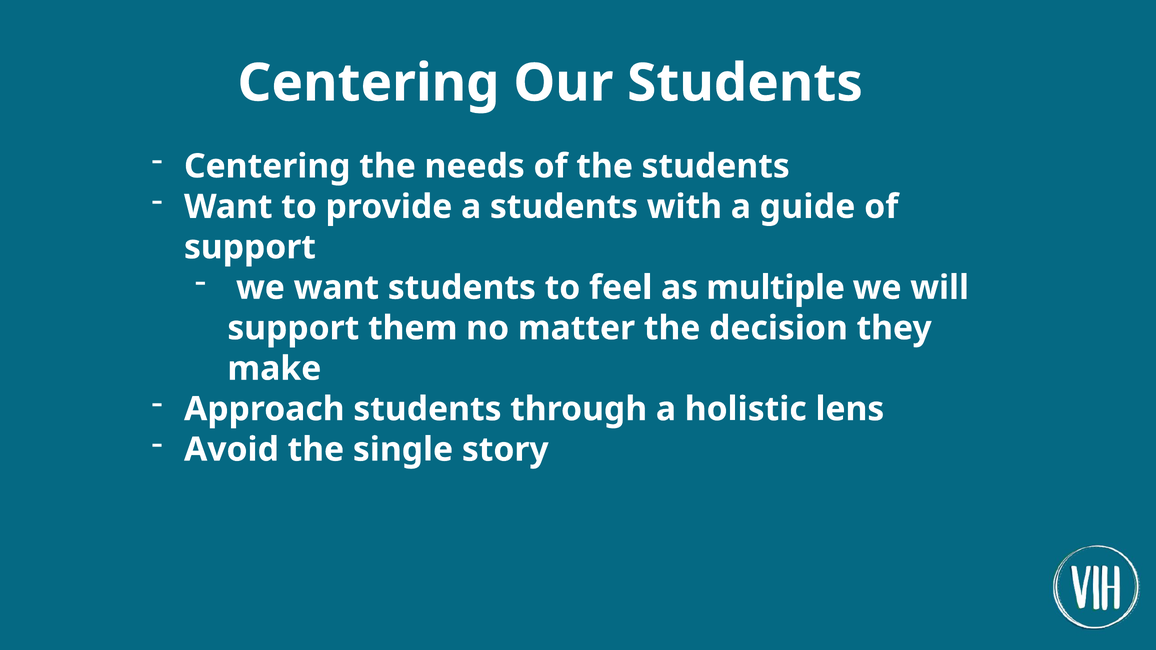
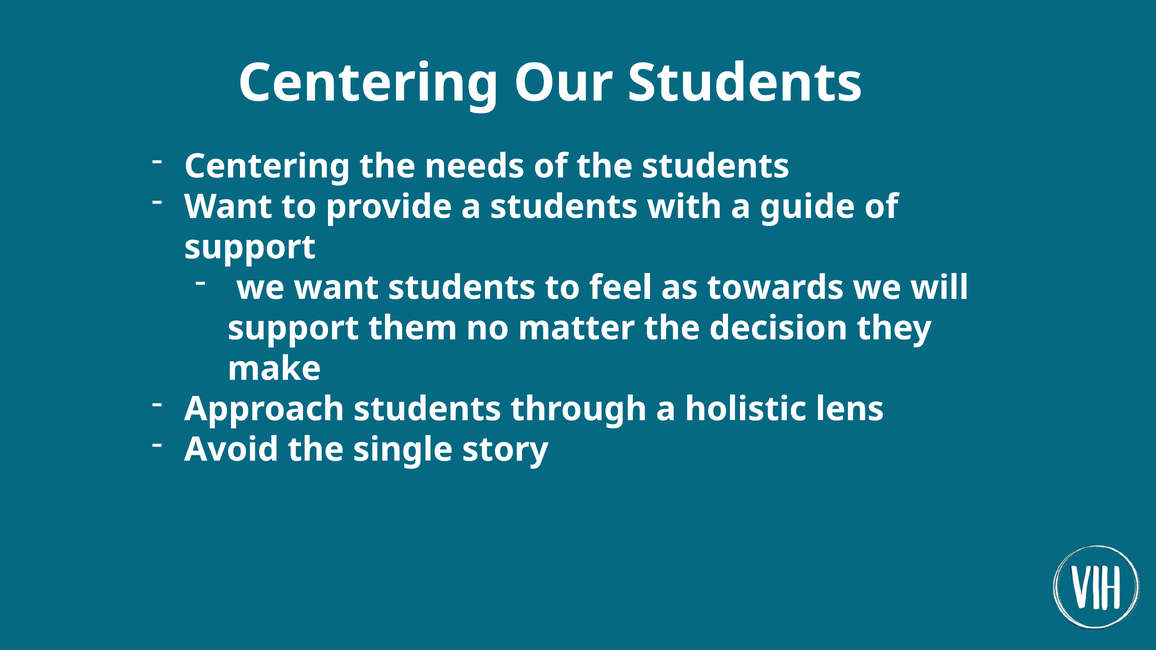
multiple: multiple -> towards (775, 288)
